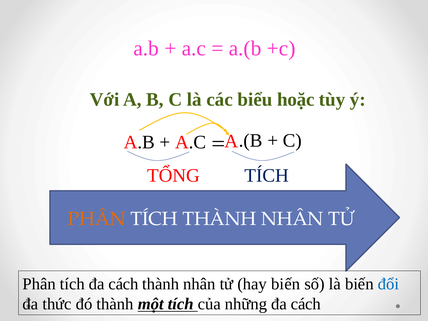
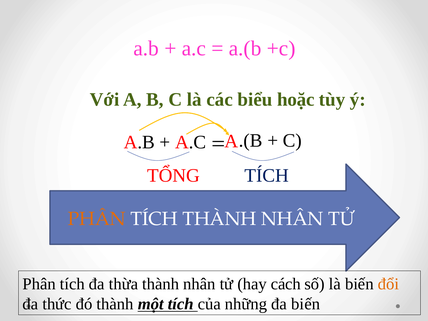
tích đa cách: cách -> thừa (123, 284)
hay biến: biến -> cách (286, 284)
đổi colour: blue -> orange (388, 284)
những đa cách: cách -> biến (306, 304)
